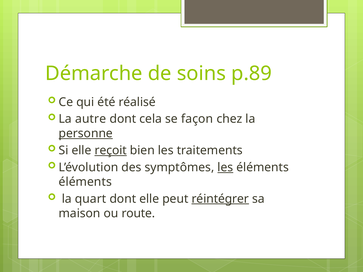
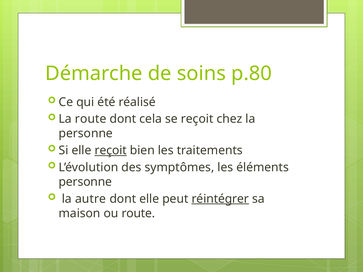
p.89: p.89 -> p.80 (252, 74)
La autre: autre -> route (91, 119)
se façon: façon -> reçoit (197, 119)
personne underline: present -> none (86, 134)
les underline: present -> none (225, 168)
éléments: éléments -> personne (85, 182)
quart: quart -> autre (91, 199)
